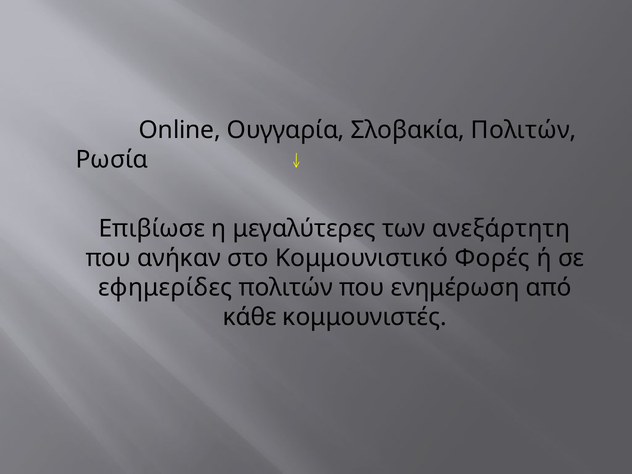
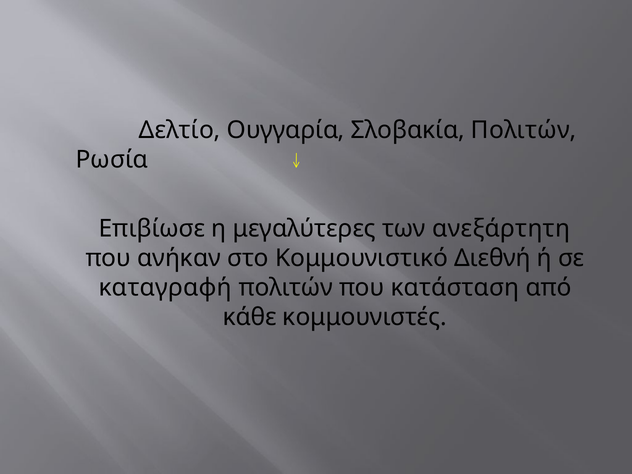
Online: Online -> Δελτίο (180, 130)
Φορές: Φορές -> Διεθνή (493, 258)
εφημερίδες: εφημερίδες -> καταγραφή (165, 288)
ενημέρωση: ενημέρωση -> κατάσταση (455, 288)
